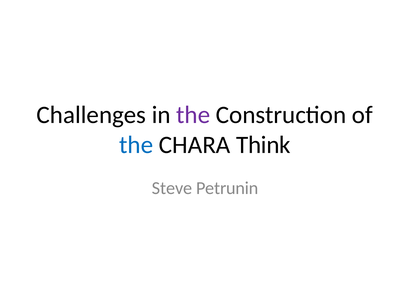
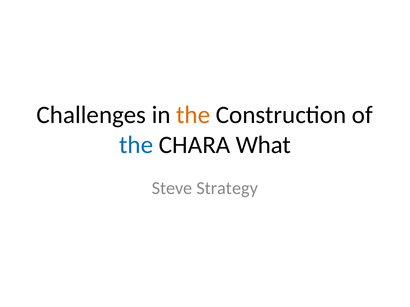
the colour: purple -> orange (193, 115)
Think: Think -> What (263, 145)
Petrunin: Petrunin -> Strategy (227, 189)
